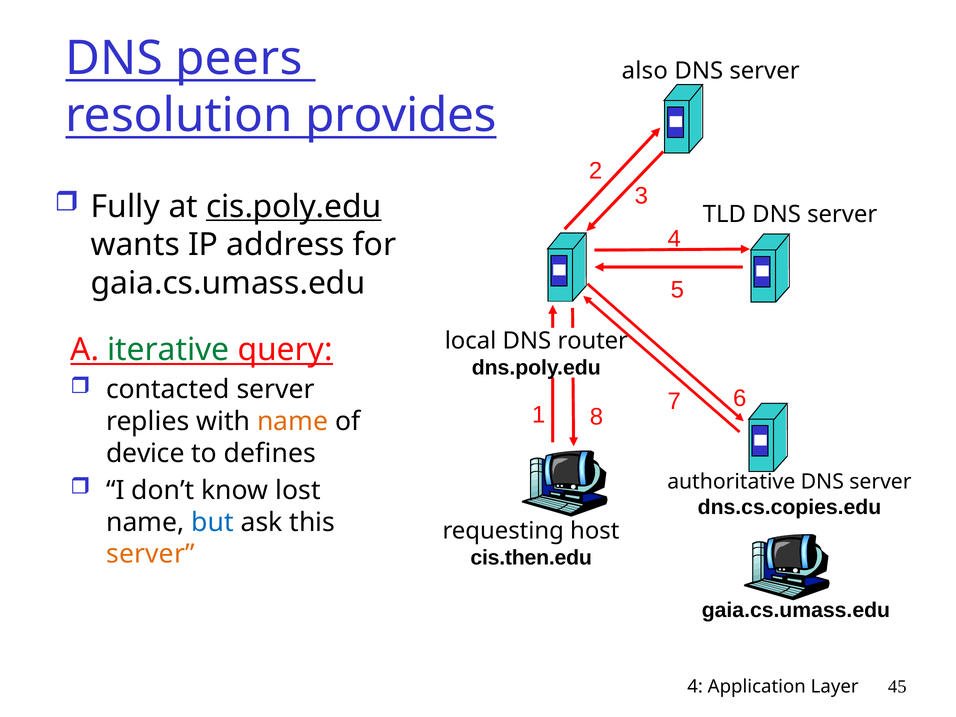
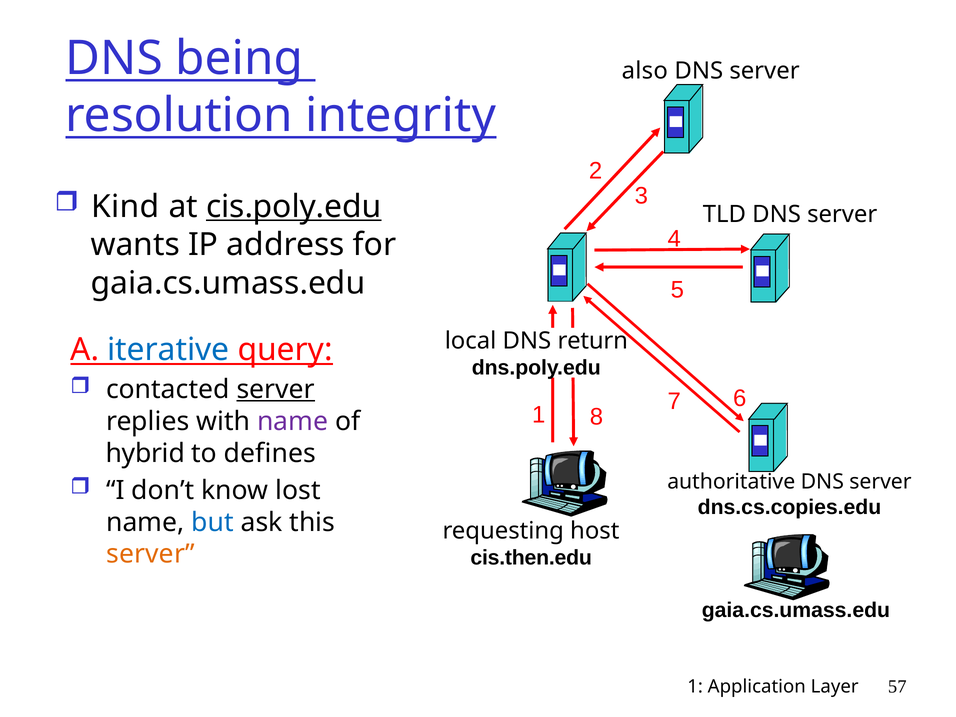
peers: peers -> being (239, 58)
provides: provides -> integrity (401, 116)
Fully: Fully -> Kind (125, 207)
router: router -> return (593, 341)
iterative colour: green -> blue (168, 350)
server underline: none -> present (276, 390)
name colour: orange -> purple (293, 421)
device: device -> hybrid (145, 453)
4: 4 -> 1 (695, 686)
45: 45 -> 57 (897, 686)
